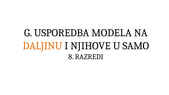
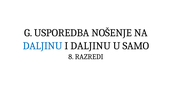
MODELA: MODELA -> NOŠENJE (112, 33)
DALJINU colour: orange -> blue (43, 46)
I NJIHOVE: NJIHOVE -> DALJINU (91, 46)
